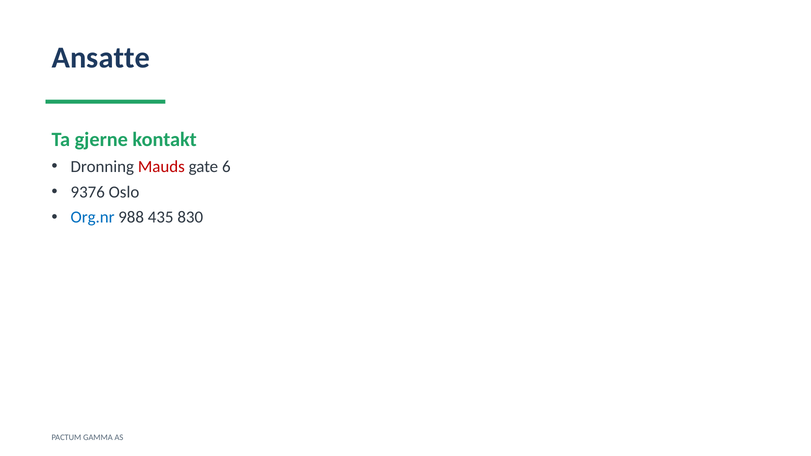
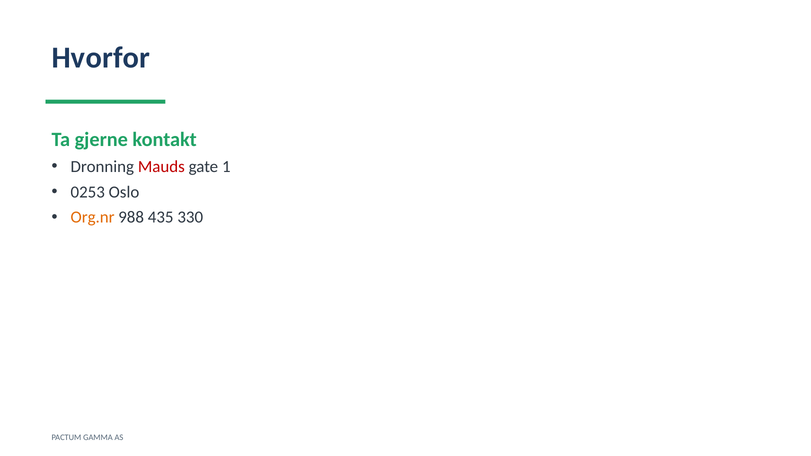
Ansatte: Ansatte -> Hvorfor (101, 58)
6: 6 -> 1 (226, 167)
9376: 9376 -> 0253 (88, 192)
Org.nr colour: blue -> orange (93, 217)
830: 830 -> 330 (190, 217)
